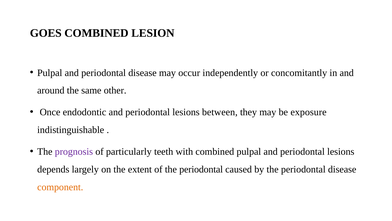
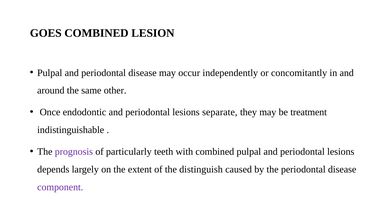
between: between -> separate (220, 112)
exposure: exposure -> treatment (309, 112)
of the periodontal: periodontal -> distinguish (201, 169)
component colour: orange -> purple (60, 187)
